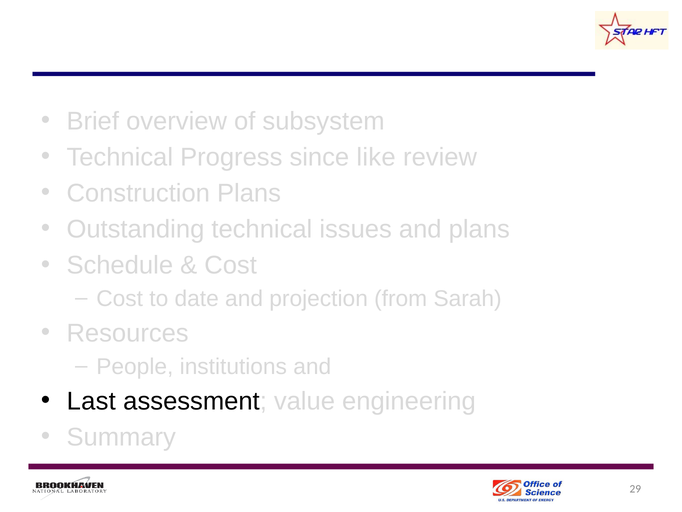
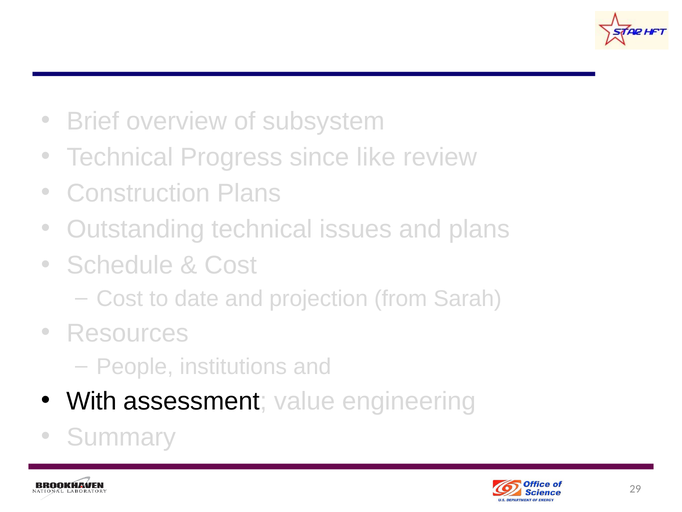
Last: Last -> With (91, 401)
